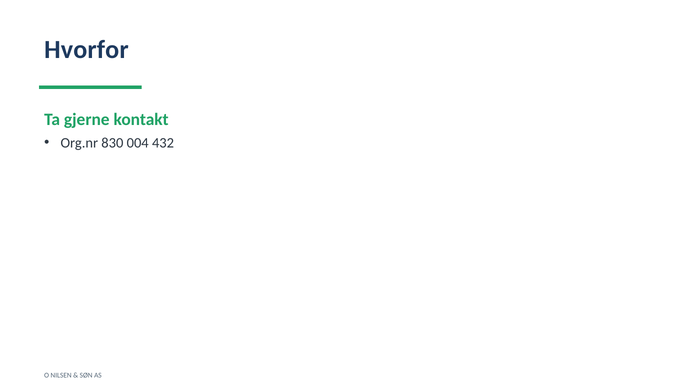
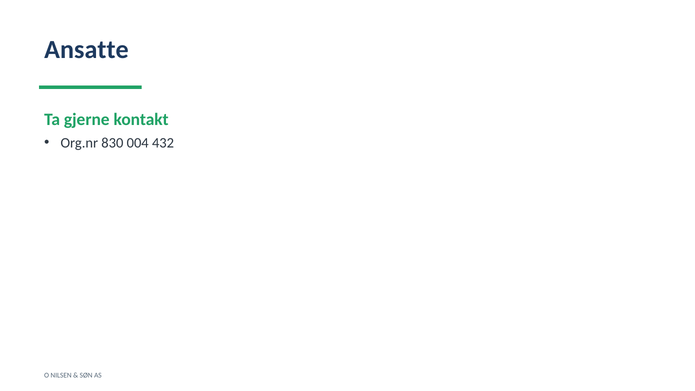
Hvorfor: Hvorfor -> Ansatte (86, 50)
